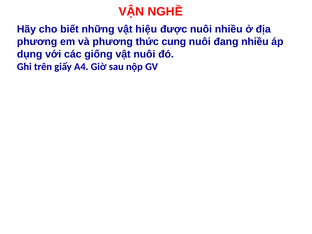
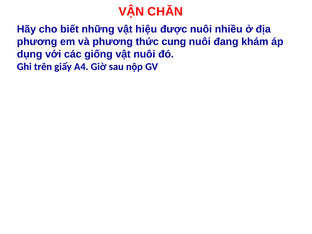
NGHỀ: NGHỀ -> CHĂN (165, 12)
đang nhiều: nhiều -> khám (255, 42)
